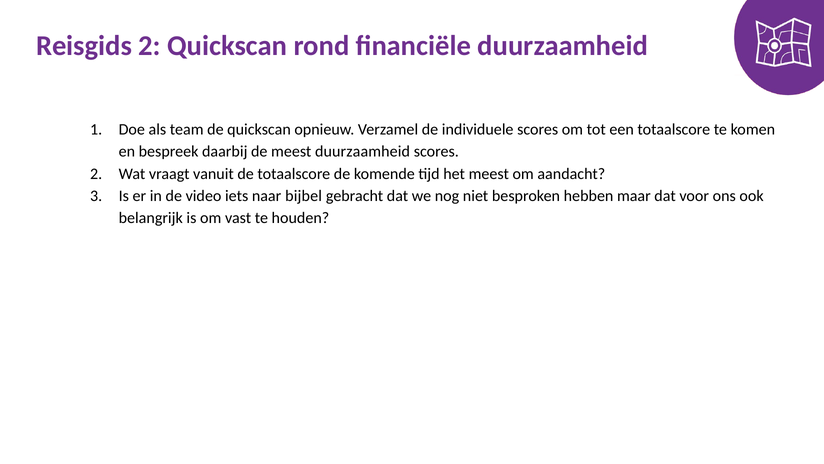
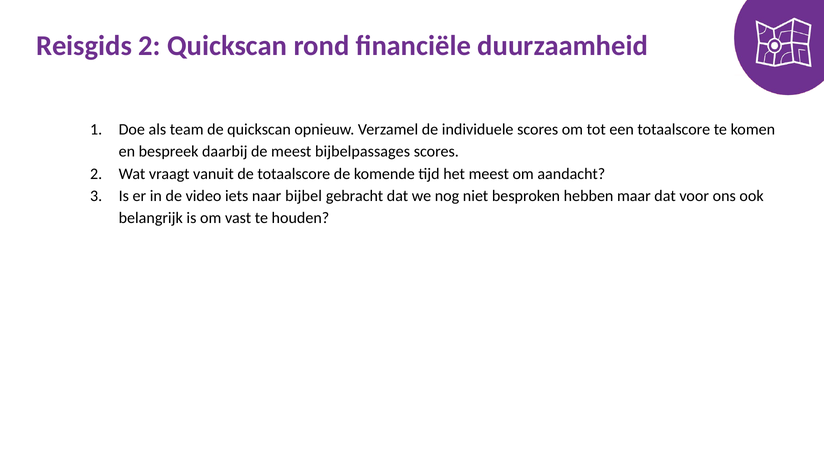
meest duurzaamheid: duurzaamheid -> bijbelpassages (363, 151)
